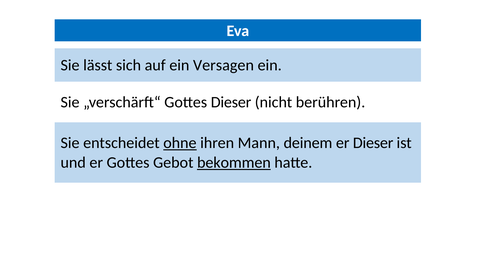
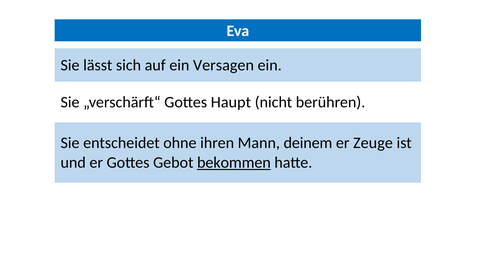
Gottes Dieser: Dieser -> Haupt (231, 102)
ohne underline: present -> none (180, 143)
er Dieser: Dieser -> Zeuge (373, 143)
